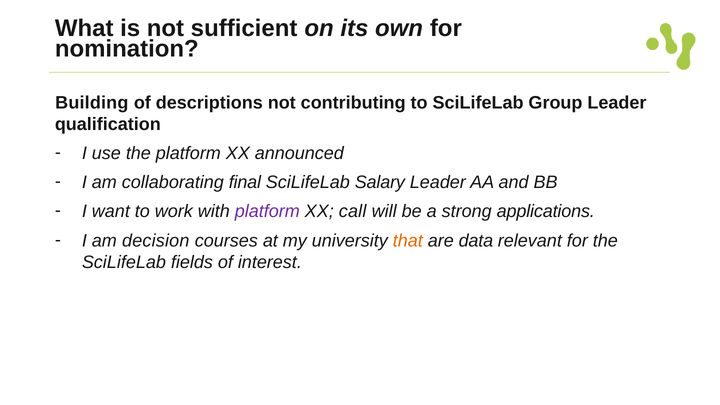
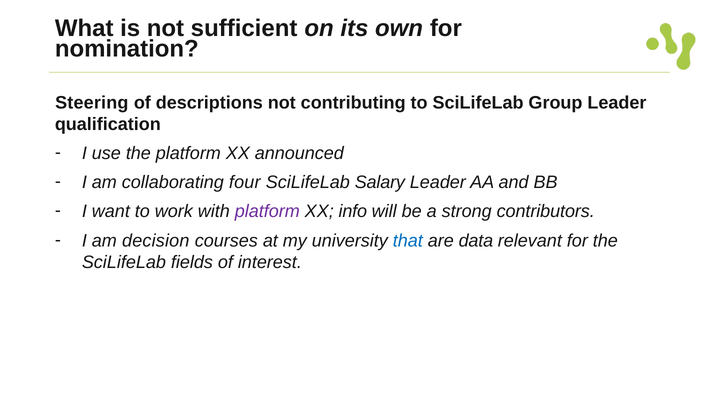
Building: Building -> Steering (92, 103)
final: final -> four (245, 182)
call: call -> info (353, 211)
applications: applications -> contributors (546, 211)
that colour: orange -> blue (408, 241)
